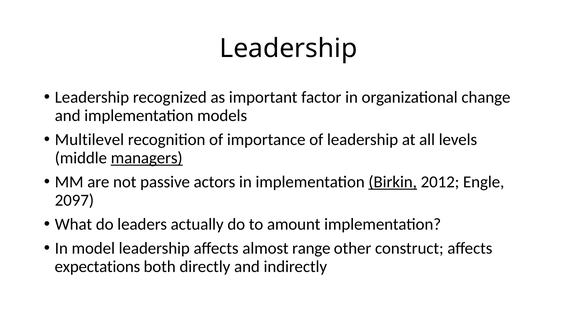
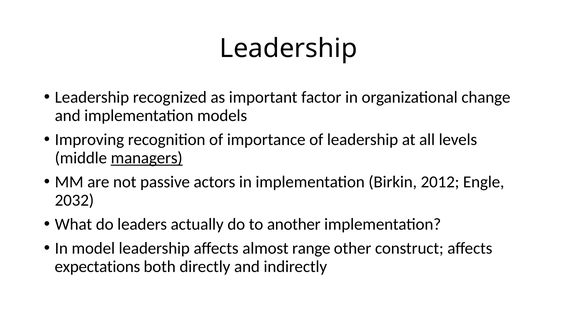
Multilevel: Multilevel -> Improving (89, 140)
Birkin underline: present -> none (393, 182)
2097: 2097 -> 2032 (74, 200)
amount: amount -> another (294, 225)
